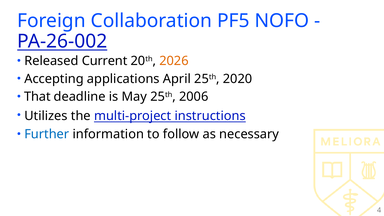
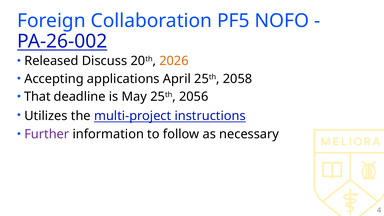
Current: Current -> Discuss (105, 61)
2020: 2020 -> 2058 (238, 79)
2006: 2006 -> 2056 (194, 97)
Further colour: blue -> purple (47, 134)
